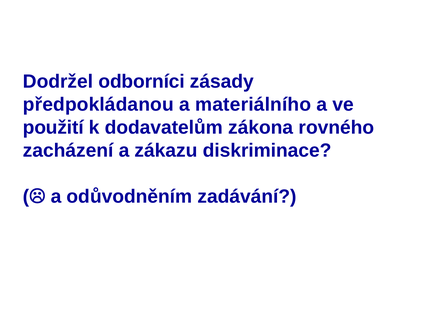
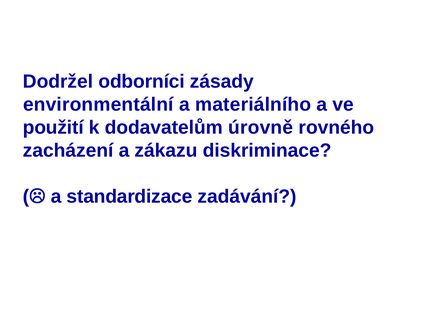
předpokládanou: předpokládanou -> environmentální (98, 105)
zákona: zákona -> úrovně (261, 128)
odůvodněním: odůvodněním -> standardizace (129, 197)
